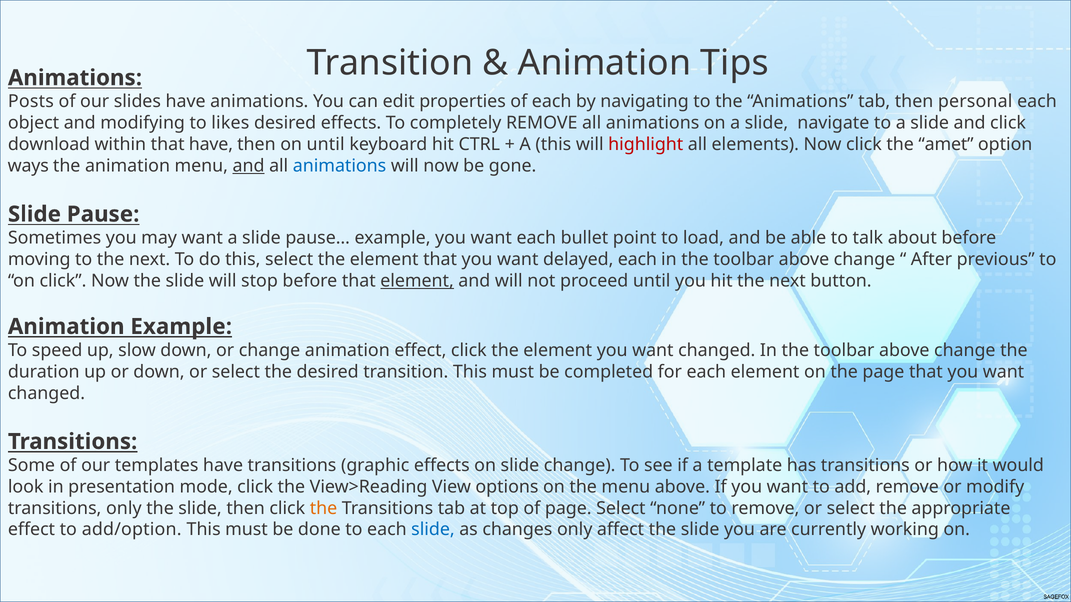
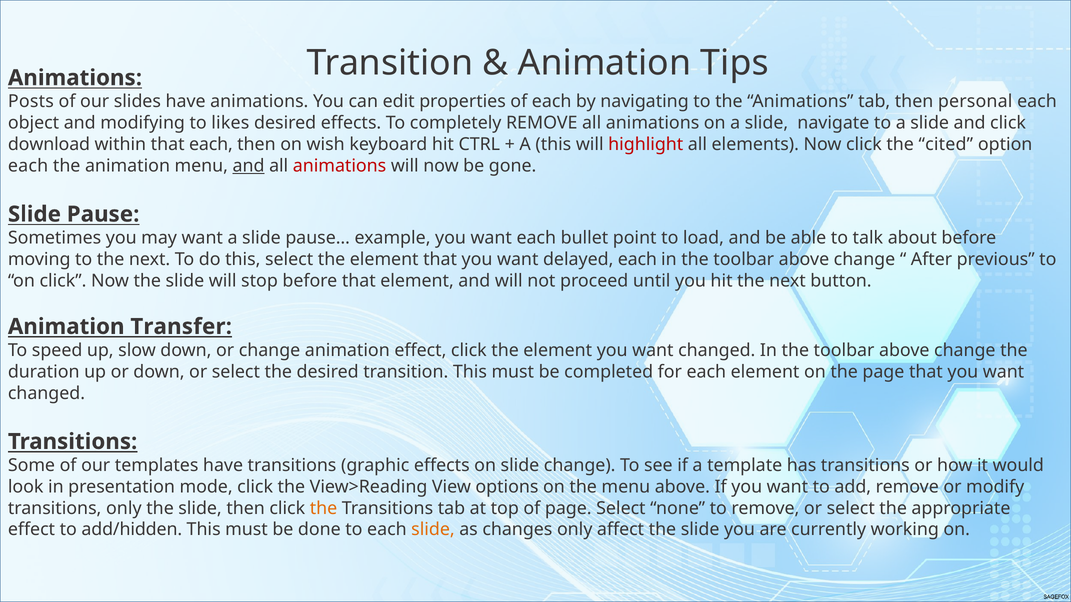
that have: have -> each (211, 144)
on until: until -> wish (326, 144)
amet: amet -> cited (946, 144)
ways: ways -> each (28, 166)
animations colour: blue -> red (340, 166)
element underline: present -> none (417, 281)
Animation Example: Example -> Transfer (181, 327)
add/option: add/option -> add/hidden (132, 530)
slide colour: blue -> orange (433, 530)
